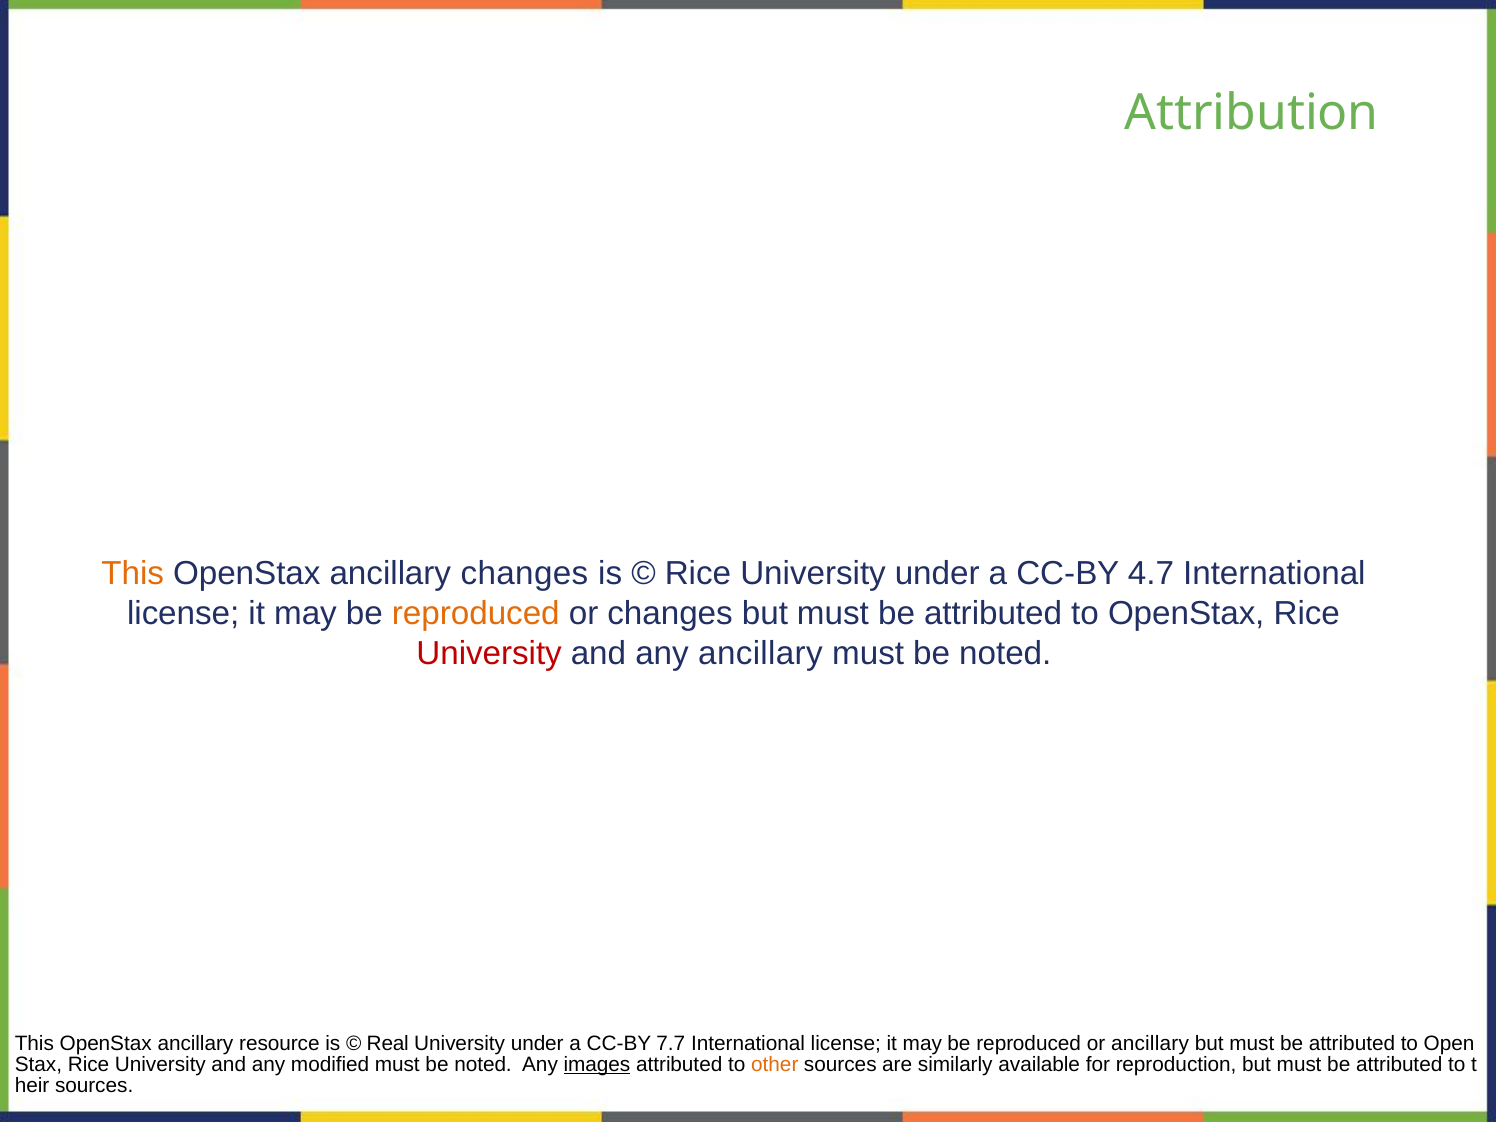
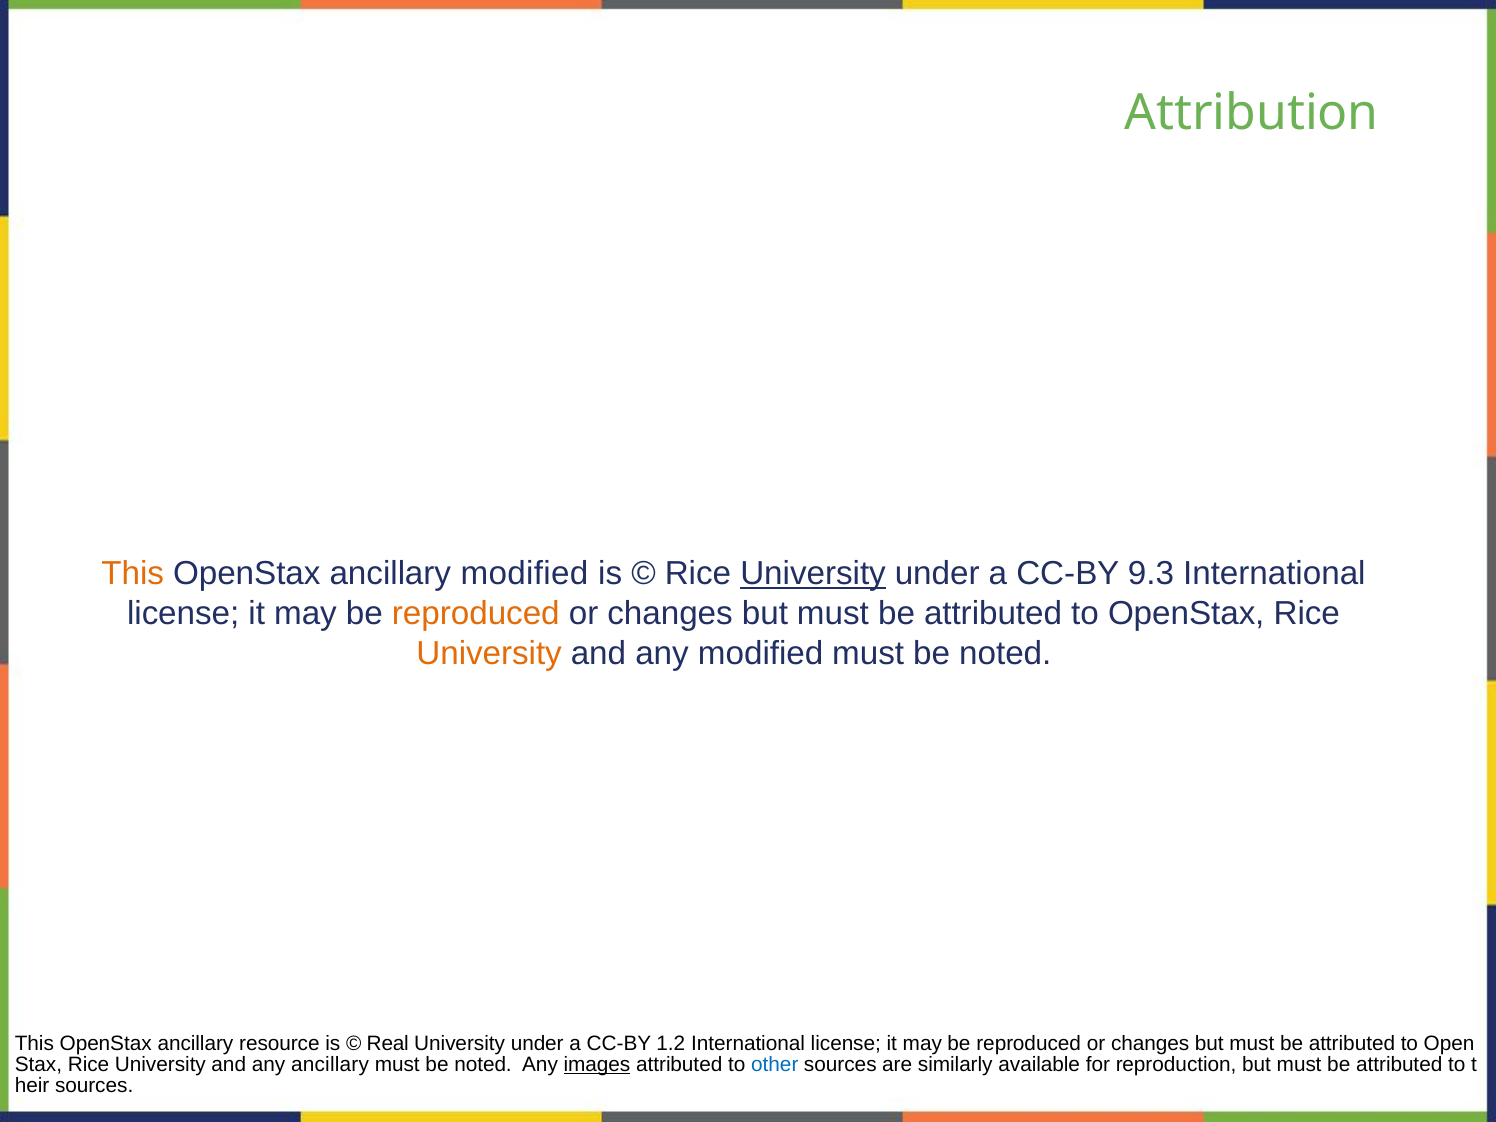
ancillary changes: changes -> modified (524, 574)
University underline: none -> present (813, 574)
4.7: 4.7 -> 9.3 (1151, 574)
University colour: red -> orange (489, 653)
any ancillary: ancillary -> modified (761, 653)
7.7: 7.7 -> 1.2 (671, 1044)
ancillary: ancillary -> changes (1150, 1044)
any modified: modified -> ancillary (330, 1065)
other colour: orange -> blue (775, 1065)
